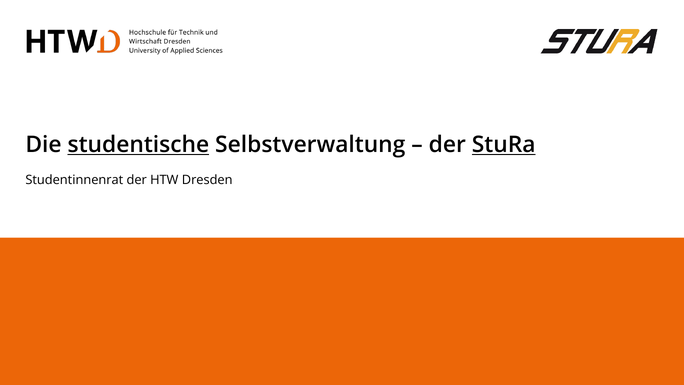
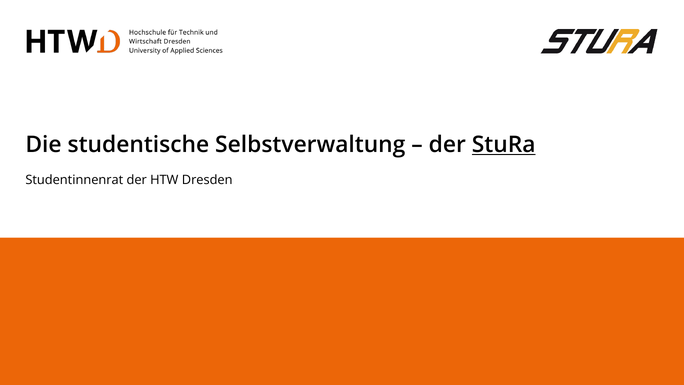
studentische underline: present -> none (138, 145)
